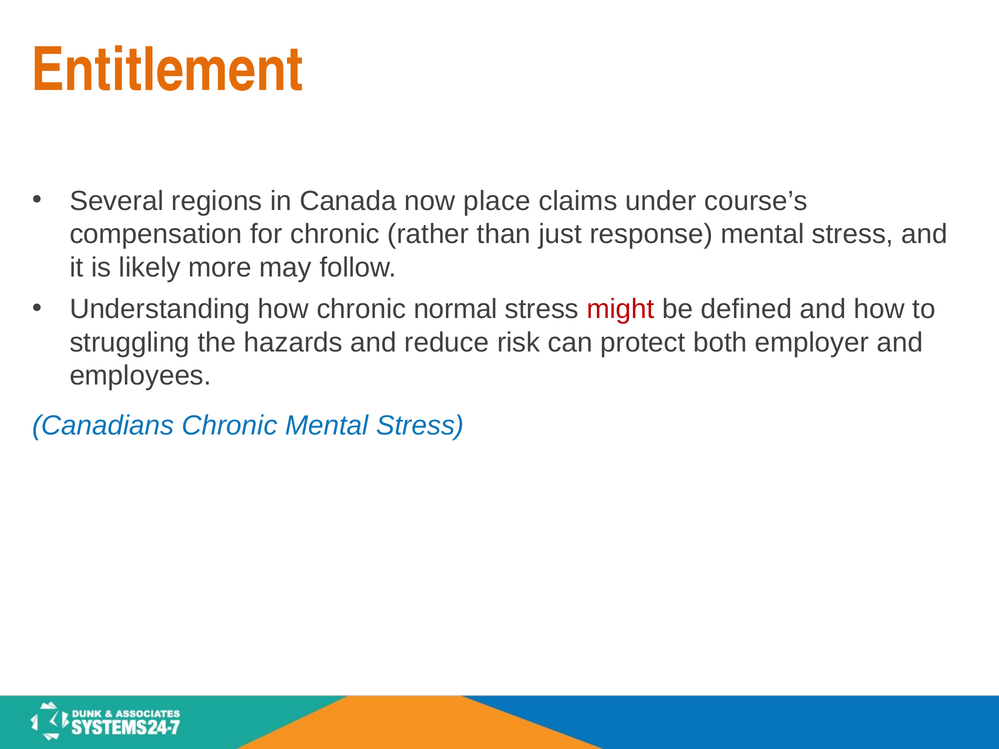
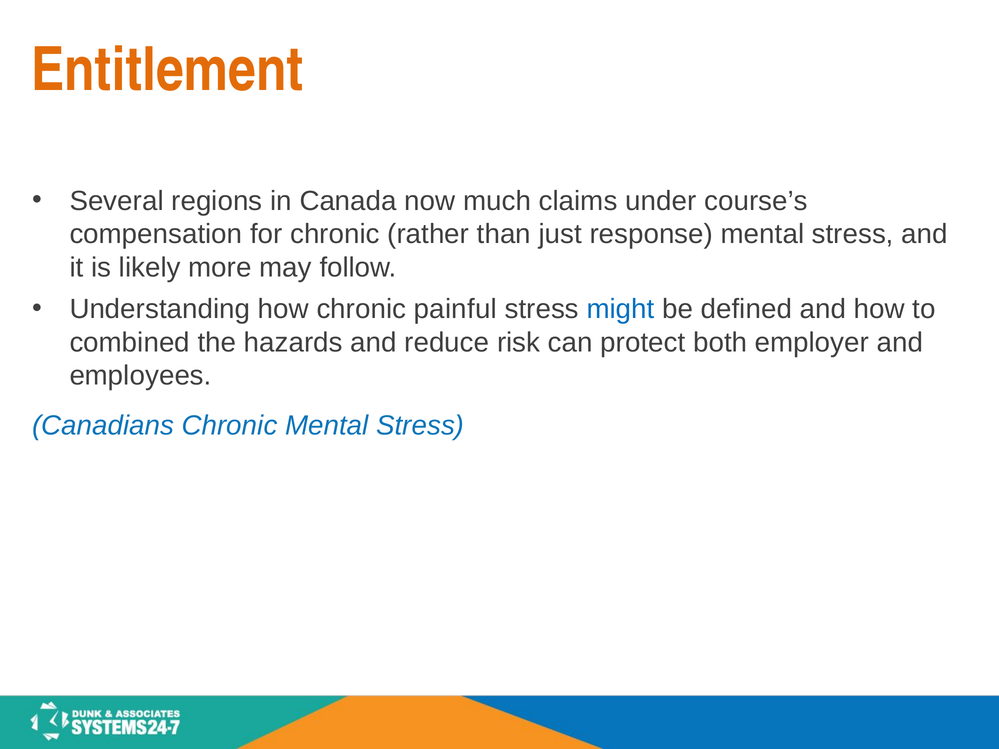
place: place -> much (497, 201)
normal: normal -> painful (455, 309)
might colour: red -> blue (621, 309)
struggling: struggling -> combined (130, 343)
